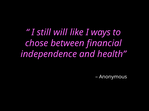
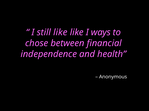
still will: will -> like (60, 33)
